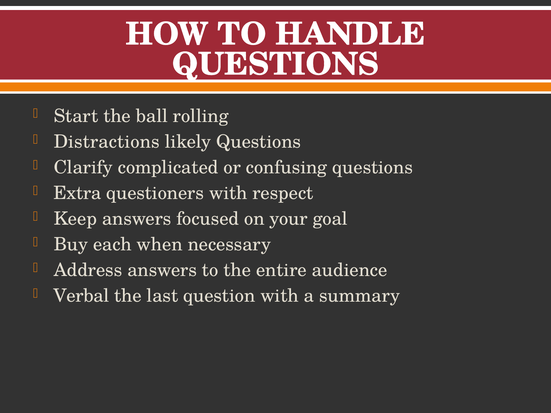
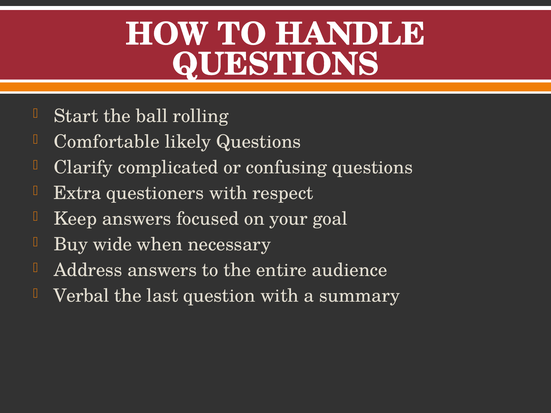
Distractions: Distractions -> Comfortable (107, 142)
each: each -> wide (112, 245)
